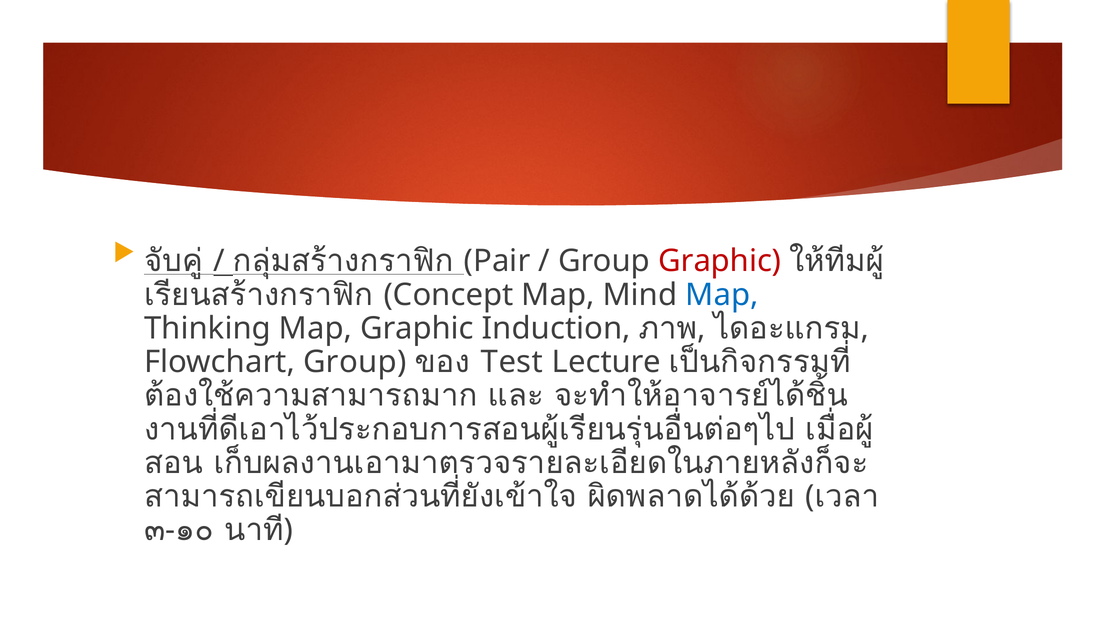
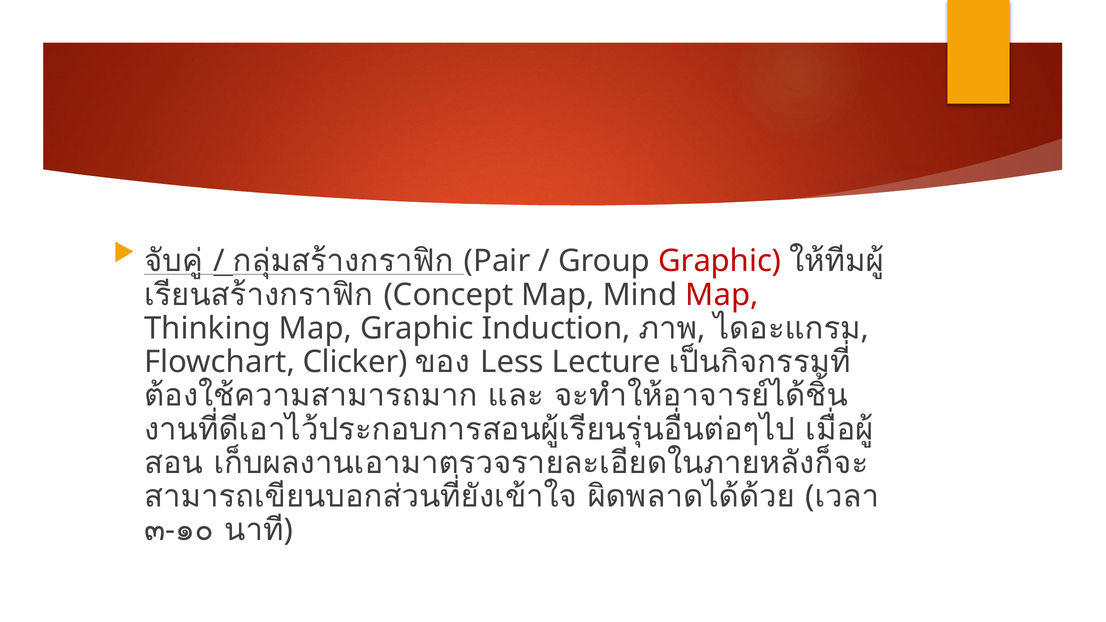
Map colour: blue -> red (722, 295)
Flowchart Group: Group -> Clicker (355, 362)
Test: Test -> Less (512, 362)
